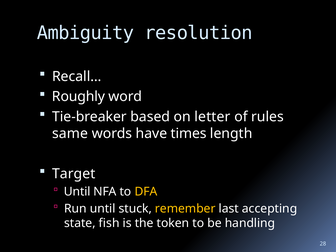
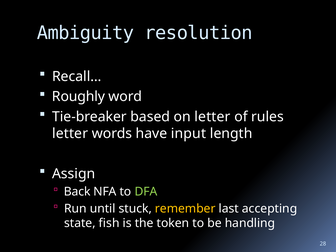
same: same -> letter (70, 133)
times: times -> input (189, 133)
Target: Target -> Assign (74, 174)
Until: Until -> Back (77, 192)
DFA colour: yellow -> light green (146, 192)
